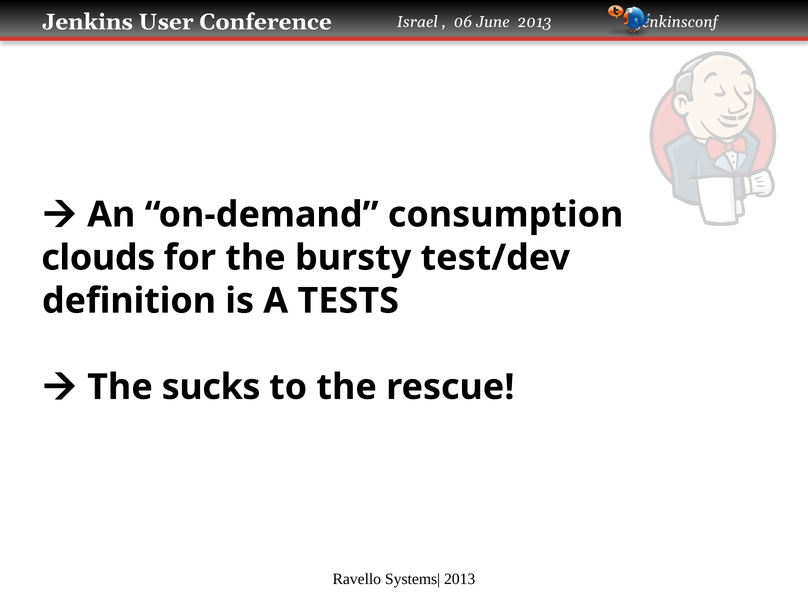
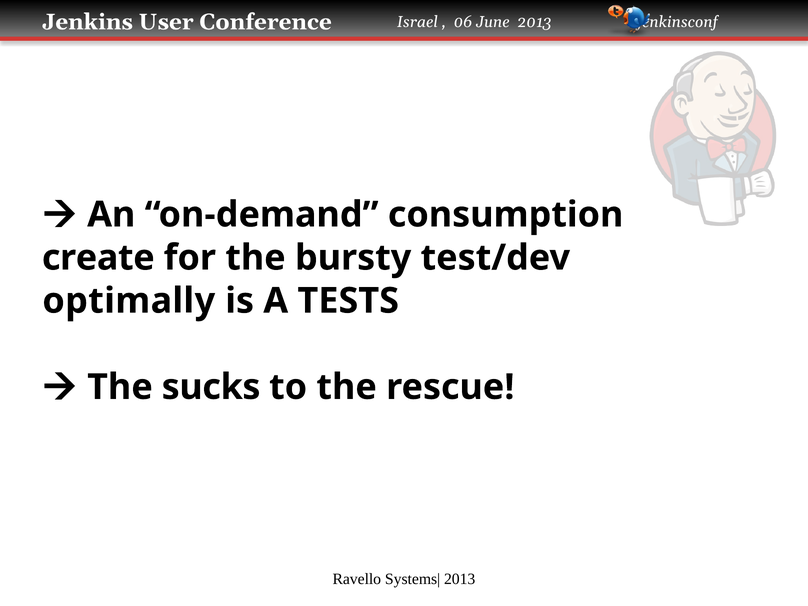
clouds: clouds -> create (98, 258)
definition: definition -> optimally (129, 301)
